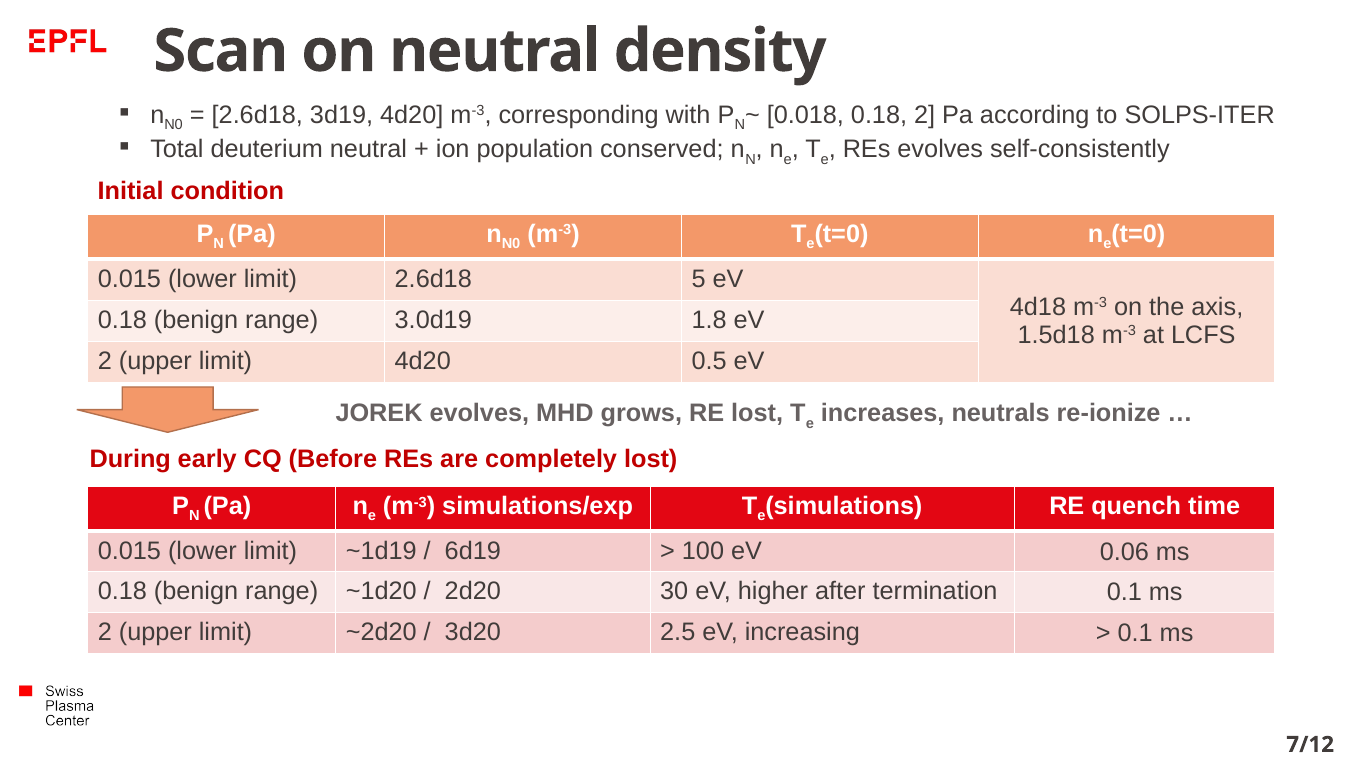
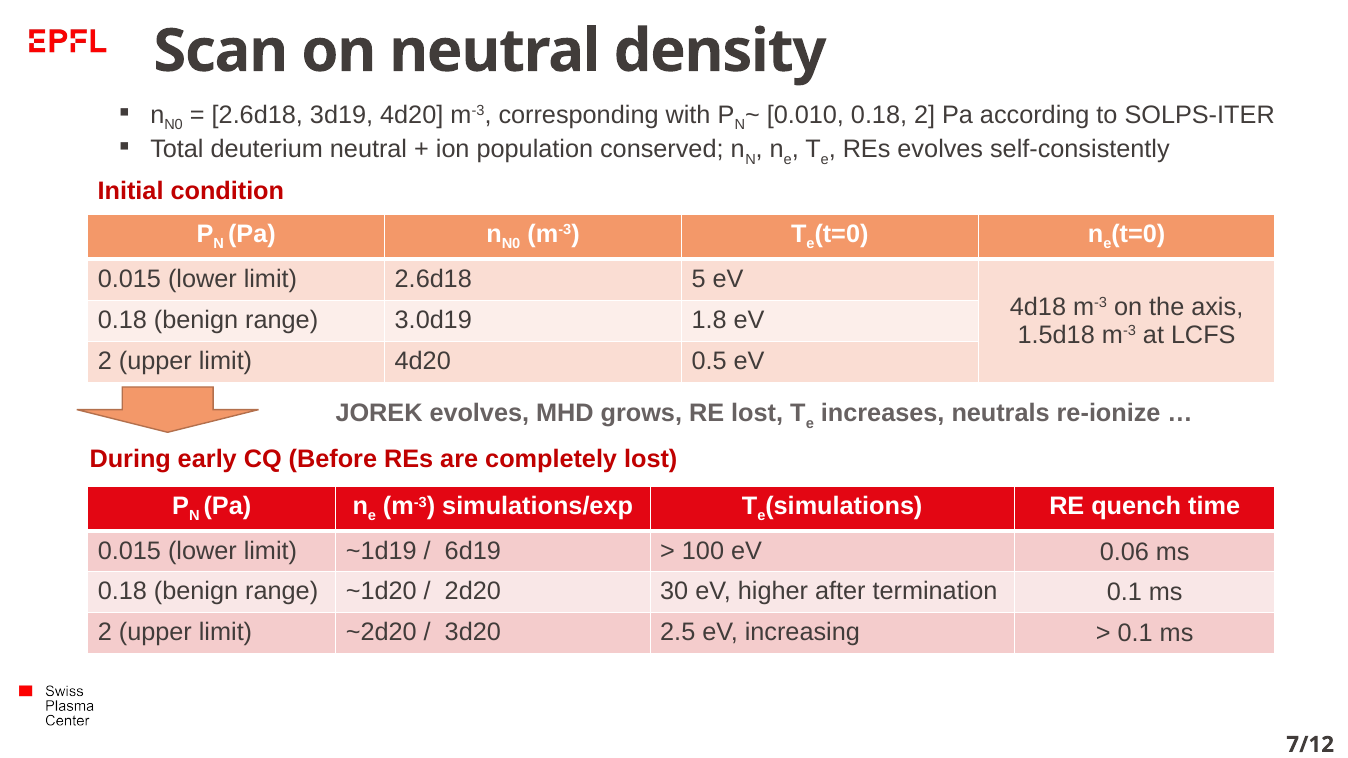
0.018: 0.018 -> 0.010 (805, 115)
